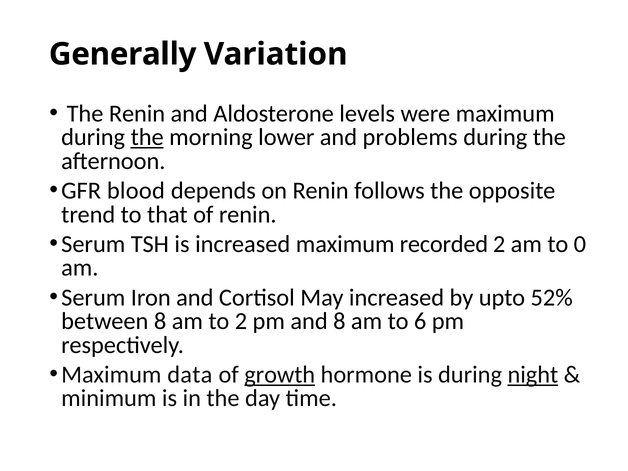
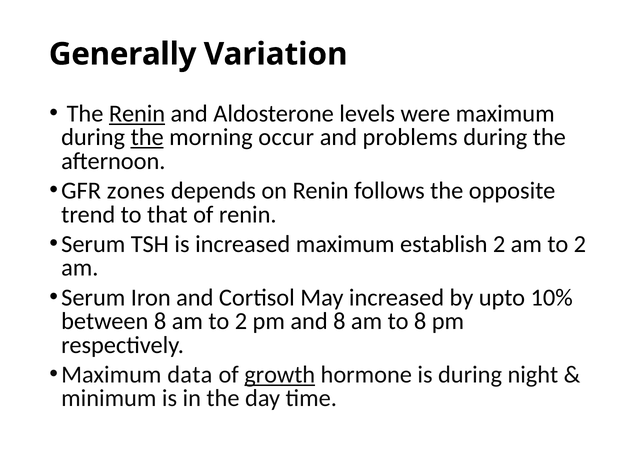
Renin underline: none -> present (137, 114)
lower: lower -> occur (286, 137)
blood: blood -> zones (136, 191)
recorded: recorded -> establish (444, 244)
2 am to 0: 0 -> 2 (580, 244)
52%: 52% -> 10% (552, 298)
to 6: 6 -> 8 (420, 321)
night underline: present -> none (533, 375)
